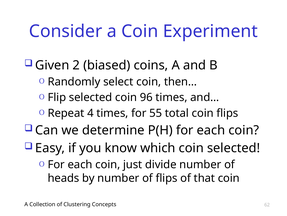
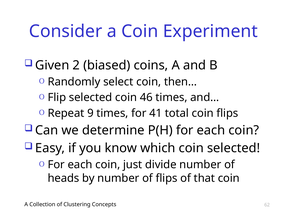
96: 96 -> 46 (146, 97)
4: 4 -> 9 (90, 113)
55: 55 -> 41 (156, 113)
